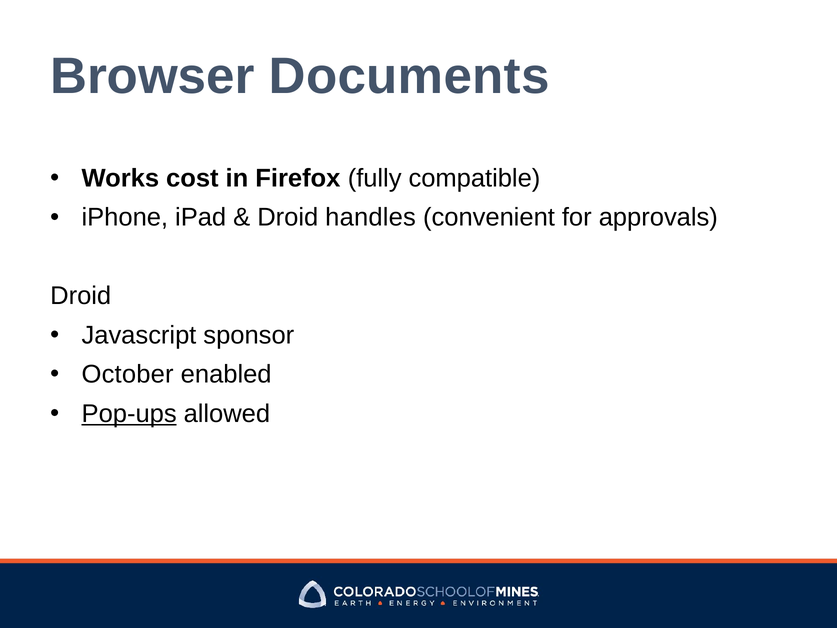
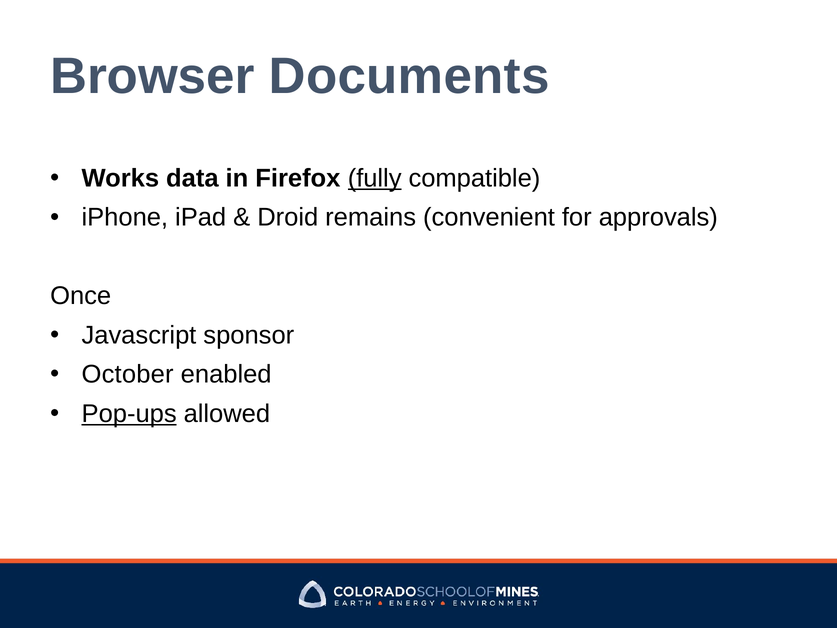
cost: cost -> data (192, 178)
fully underline: none -> present (375, 178)
handles: handles -> remains (371, 217)
Droid: Droid -> Once (81, 296)
